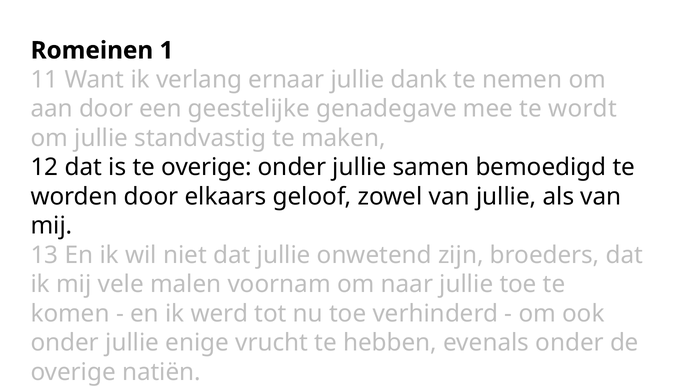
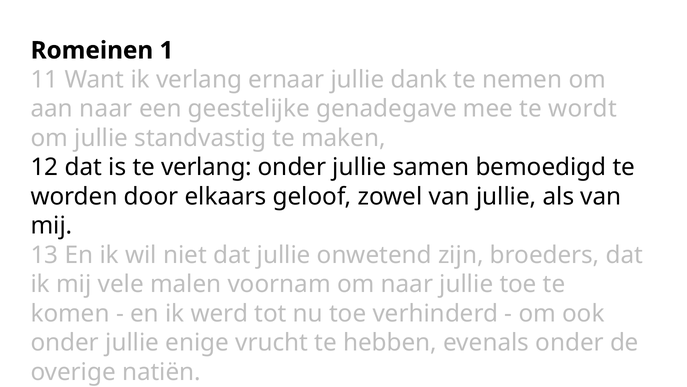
aan door: door -> naar (106, 109)
te overige: overige -> verlang (207, 167)
